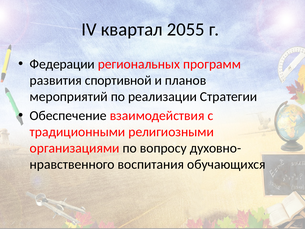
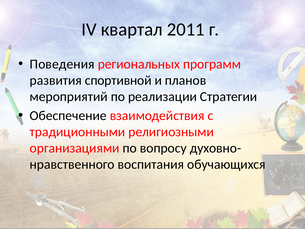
2055: 2055 -> 2011 (186, 30)
Федерации: Федерации -> Поведения (62, 64)
